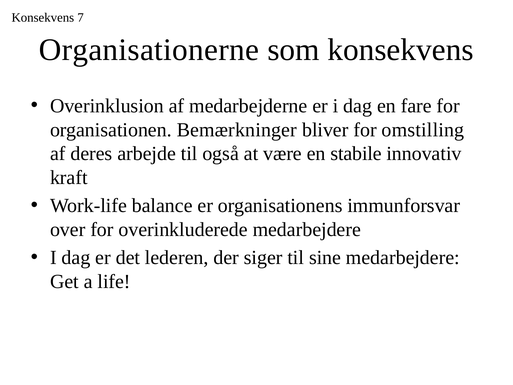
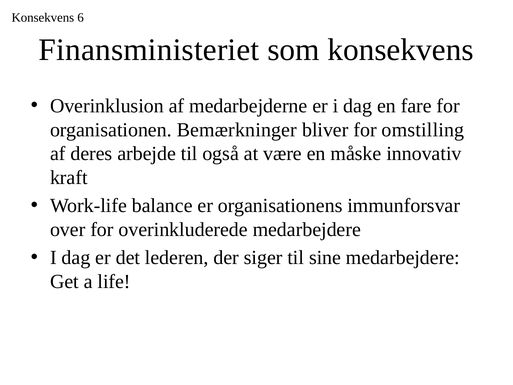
7: 7 -> 6 (81, 18)
Organisationerne: Organisationerne -> Finansministeriet (149, 50)
stabile: stabile -> måske (356, 154)
